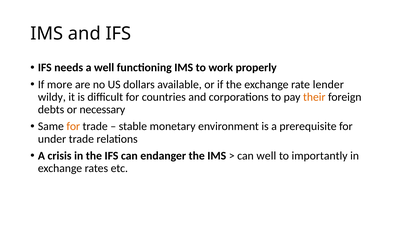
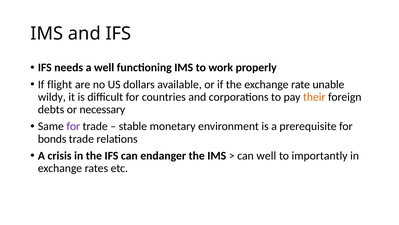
more: more -> flight (60, 84)
lender: lender -> unable (328, 84)
for colour: orange -> purple (73, 126)
under: under -> bonds (52, 139)
